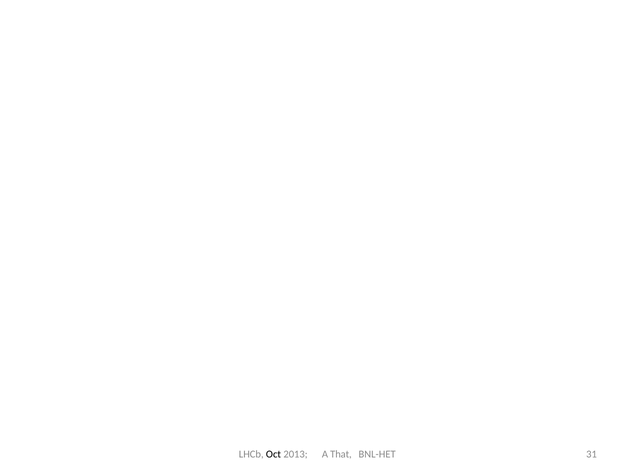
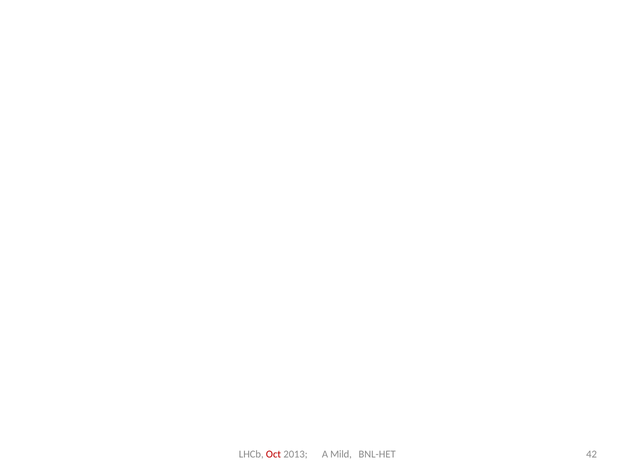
Oct colour: black -> red (274, 455)
That: That -> Mild (341, 455)
31: 31 -> 42 (592, 455)
